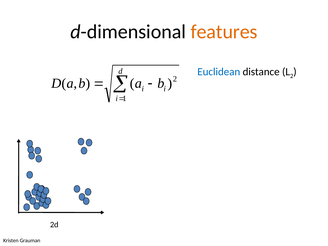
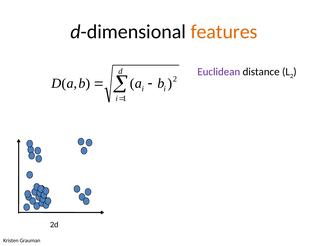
Euclidean colour: blue -> purple (219, 72)
